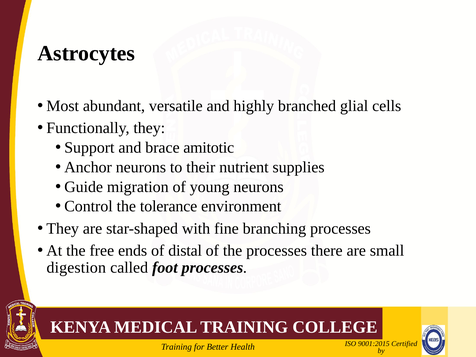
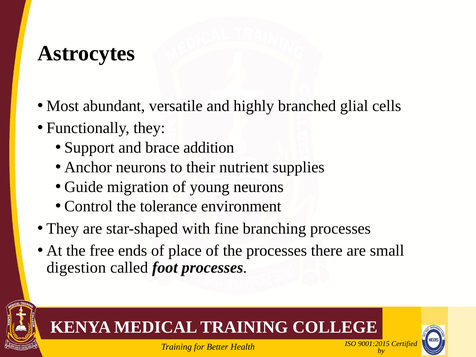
amitotic: amitotic -> addition (209, 148)
distal: distal -> place (185, 251)
